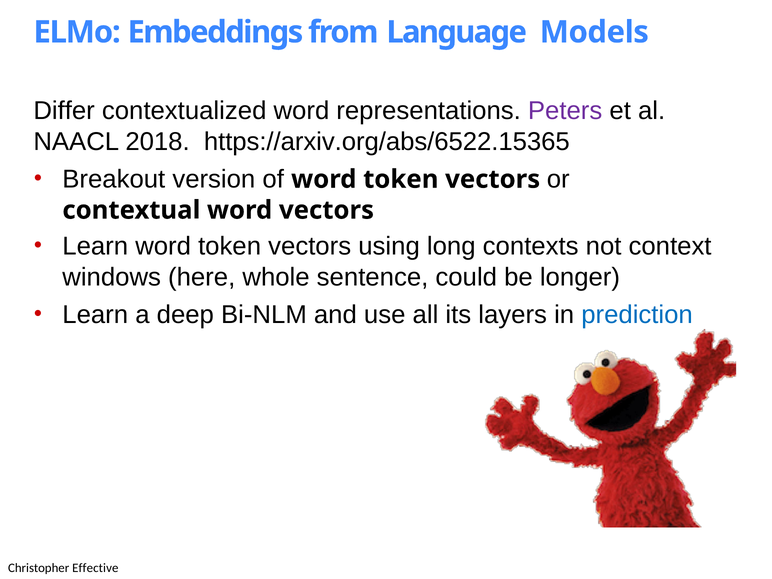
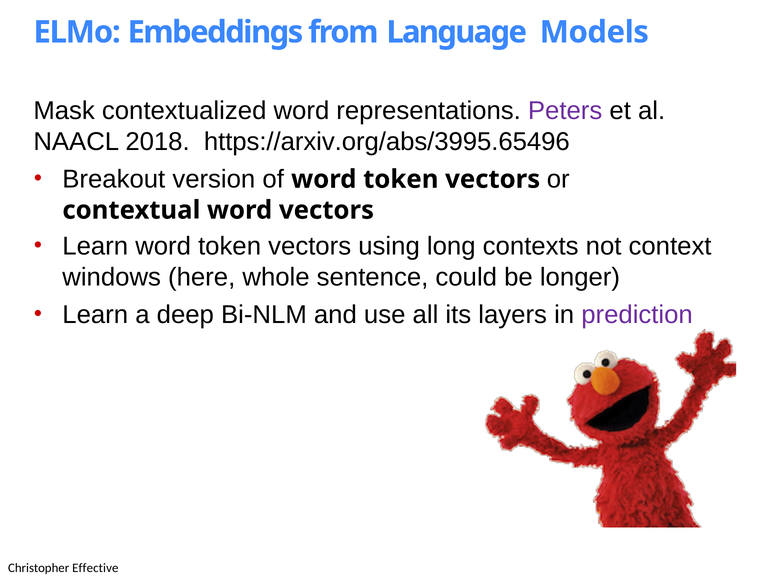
Differ: Differ -> Mask (64, 111)
https://arxiv.org/abs/6522.15365: https://arxiv.org/abs/6522.15365 -> https://arxiv.org/abs/3995.65496 (387, 142)
prediction colour: blue -> purple (637, 315)
